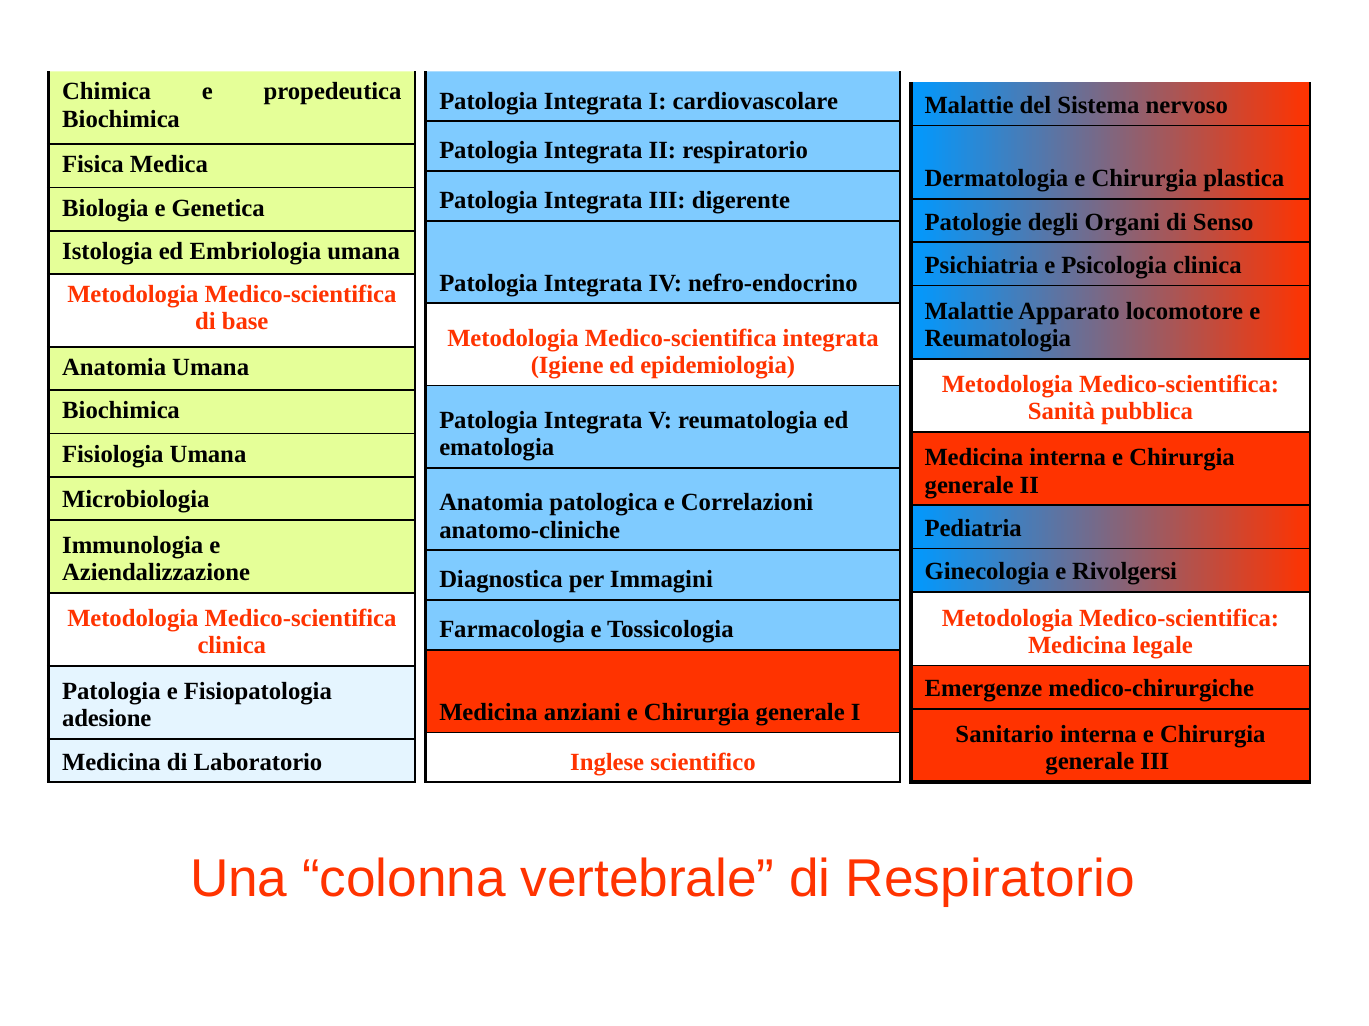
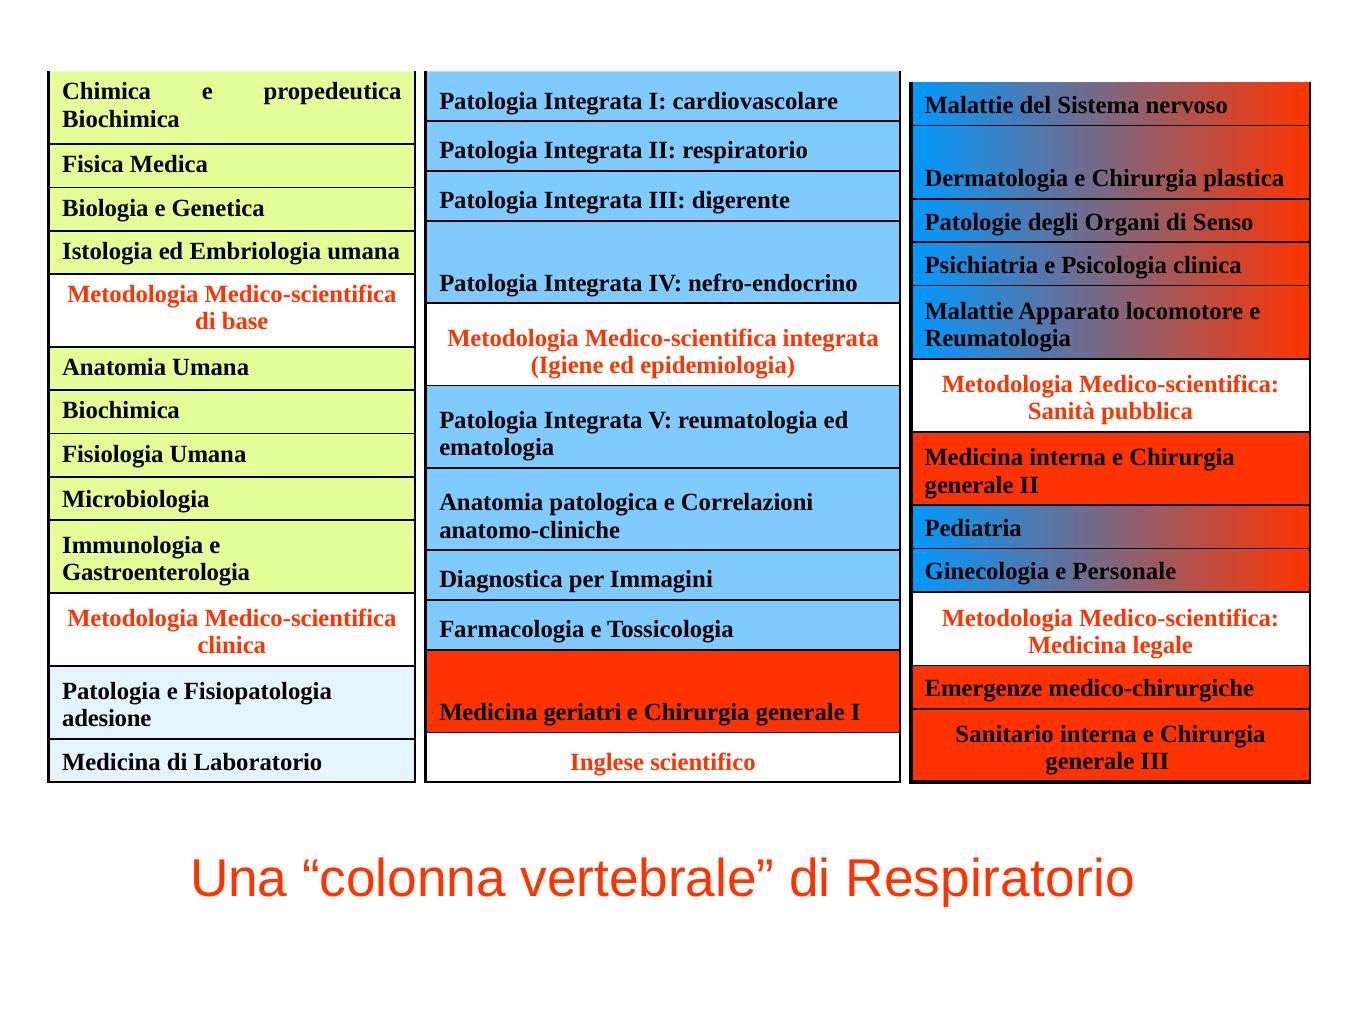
Rivolgersi: Rivolgersi -> Personale (1124, 572)
Aziendalizzazione: Aziendalizzazione -> Gastroenterologia (156, 573)
anziani: anziani -> geriatri (583, 713)
